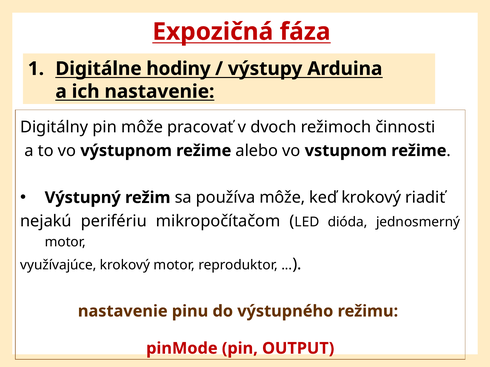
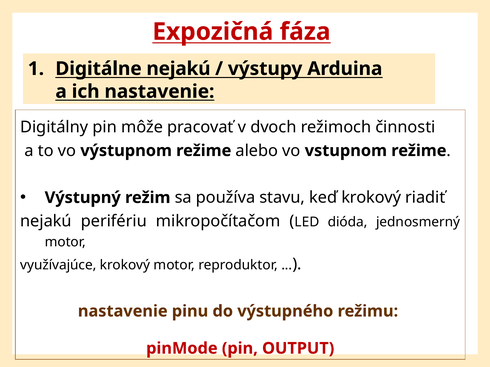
Digitálne hodiny: hodiny -> nejakú (178, 69)
používa môže: môže -> stavu (282, 198)
